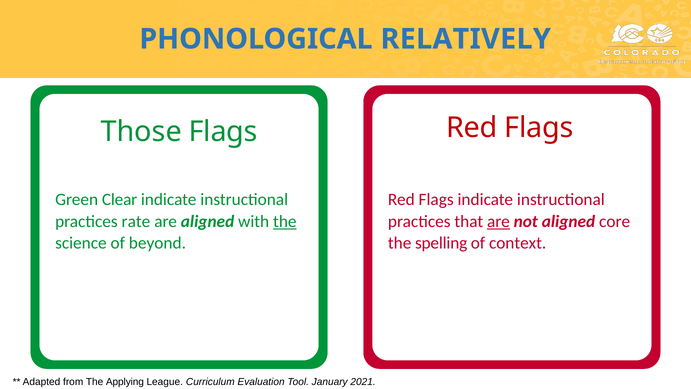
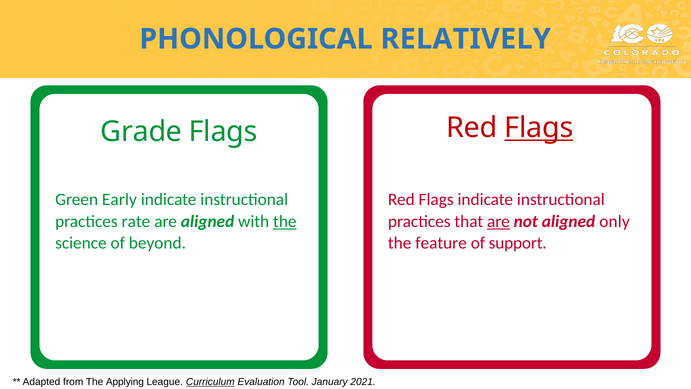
Flags underline: none -> present (539, 128)
Those: Those -> Grade (141, 131)
Clear: Clear -> Early (119, 199)
core: core -> only (615, 221)
spelling: spelling -> feature (441, 243)
context: context -> support (518, 243)
Curriculum underline: none -> present (210, 382)
